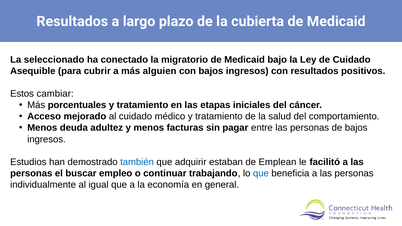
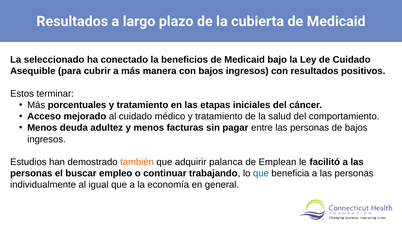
migratorio: migratorio -> beneficios (185, 60)
alguien: alguien -> manera (160, 71)
cambiar: cambiar -> terminar (55, 94)
también colour: blue -> orange (137, 162)
estaban: estaban -> palanca (226, 162)
